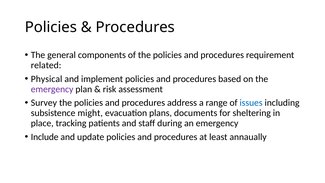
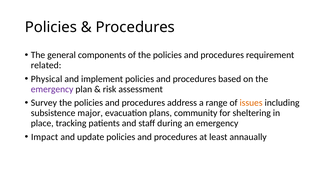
issues colour: blue -> orange (251, 103)
might: might -> major (90, 113)
documents: documents -> community (196, 113)
Include: Include -> Impact (45, 137)
